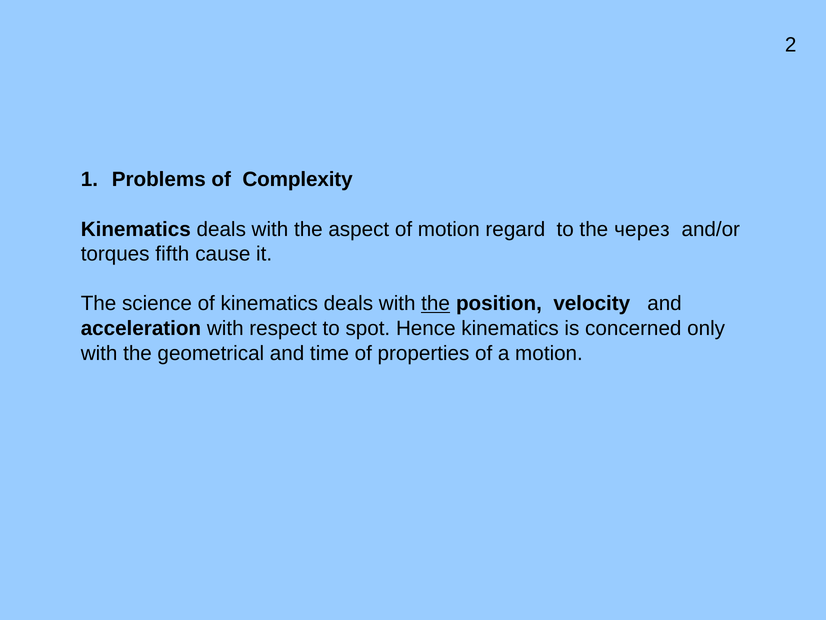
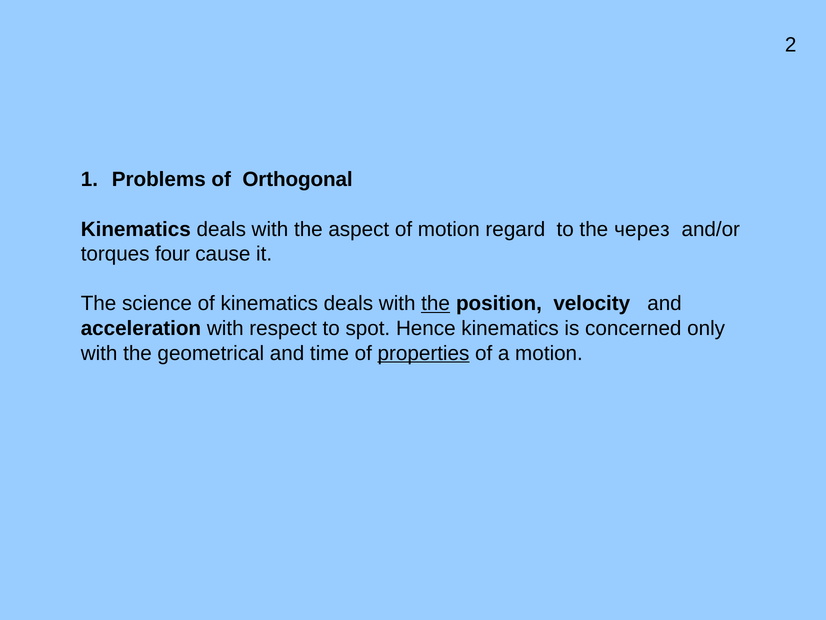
Complexity: Complexity -> Orthogonal (298, 179)
fifth: fifth -> four (172, 254)
properties underline: none -> present (423, 353)
